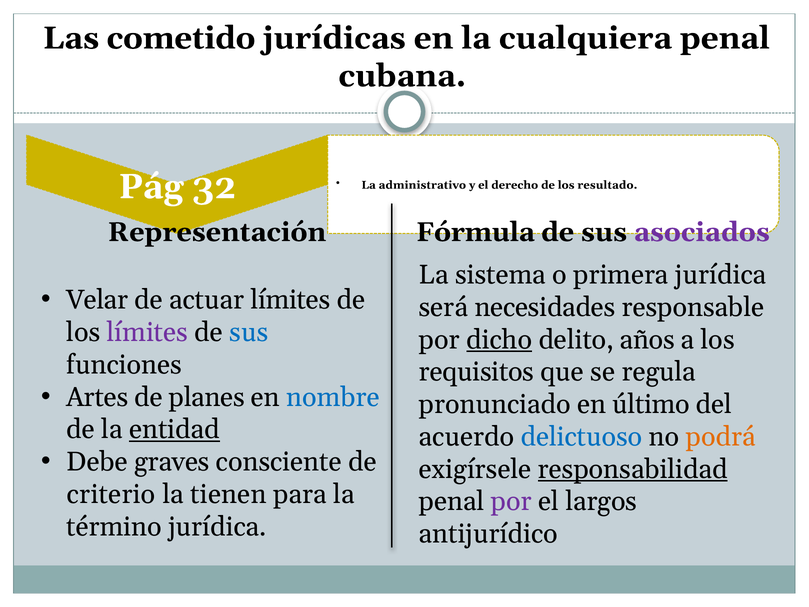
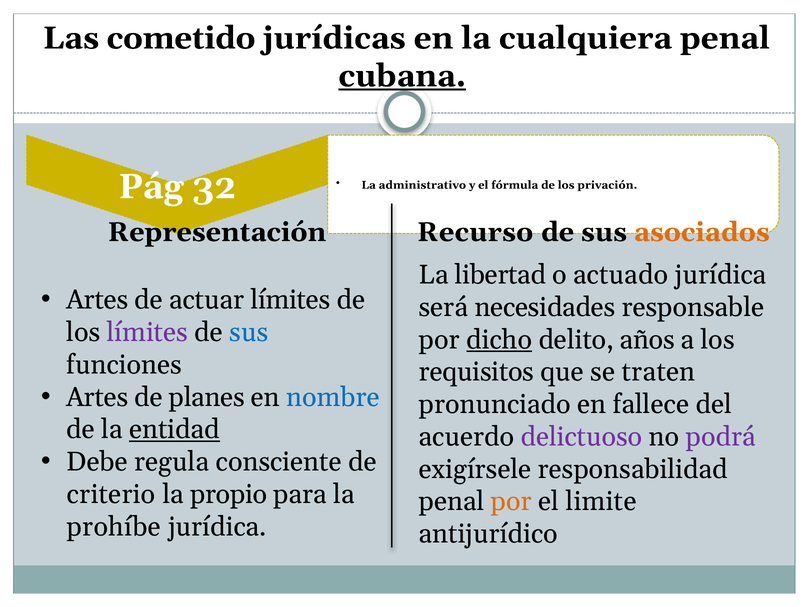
cubana underline: none -> present (402, 76)
derecho: derecho -> fórmula (515, 185)
resultado: resultado -> privación (607, 185)
Fórmula: Fórmula -> Recurso (475, 232)
asociados colour: purple -> orange (702, 232)
sistema: sistema -> libertad (501, 275)
primera: primera -> actuado (621, 275)
Velar: Velar -> Artes (97, 300)
regula: regula -> traten (659, 372)
último: último -> fallece (651, 404)
delictuoso colour: blue -> purple (582, 437)
podrá colour: orange -> purple (721, 437)
graves: graves -> regula (172, 462)
responsabilidad underline: present -> none (633, 469)
tienen: tienen -> propio (229, 494)
por colour: purple -> orange (511, 501)
largos: largos -> limite (601, 501)
término: término -> prohíbe (114, 526)
